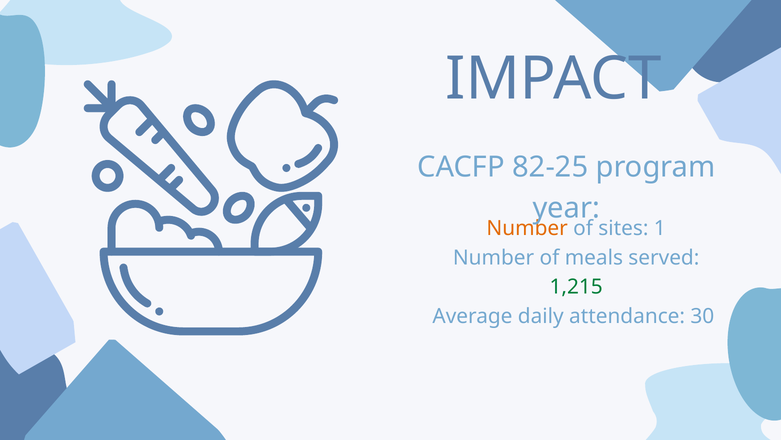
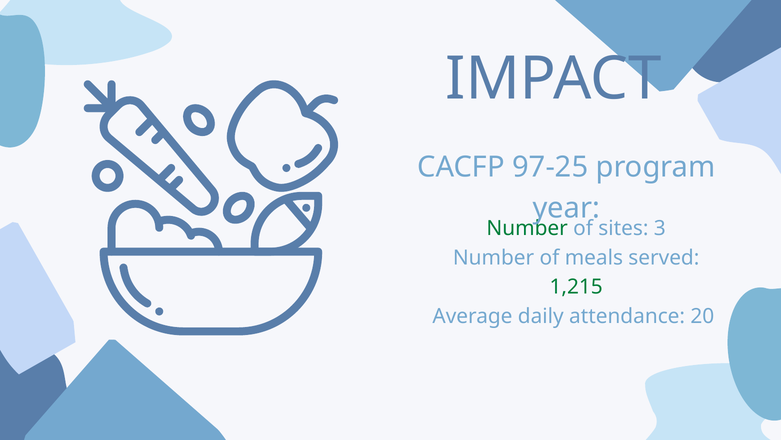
82-25: 82-25 -> 97-25 (550, 167)
Number colour: orange -> green (527, 228)
1: 1 -> 3 (660, 228)
30: 30 -> 20 (702, 316)
